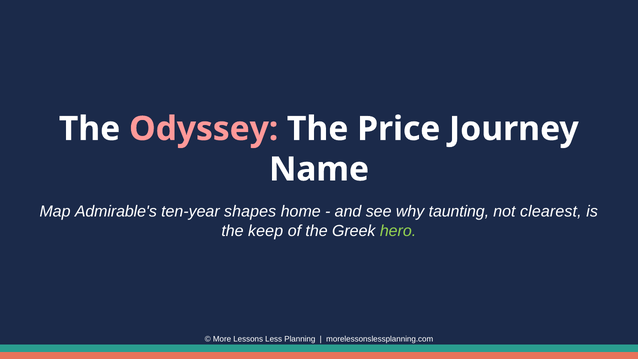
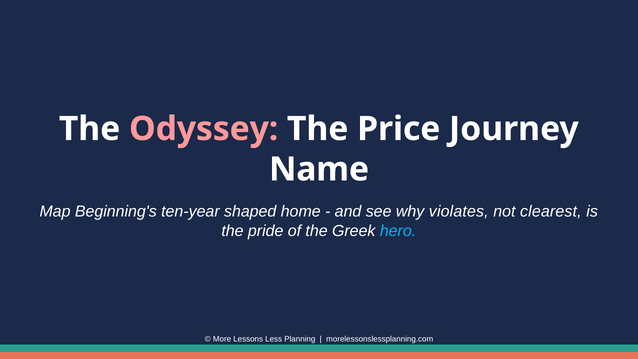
Admirable's: Admirable's -> Beginning's (116, 212)
shapes: shapes -> shaped (250, 212)
taunting: taunting -> violates (459, 212)
keep: keep -> pride (266, 231)
hero colour: light green -> light blue (398, 231)
